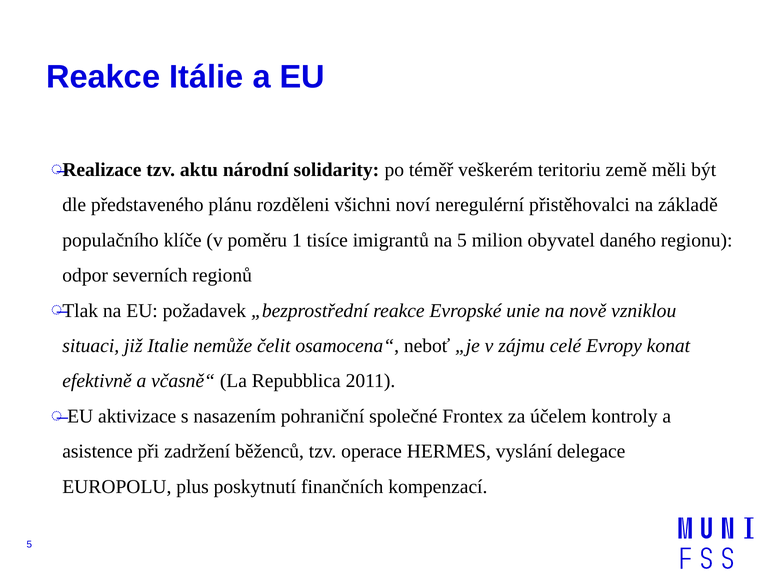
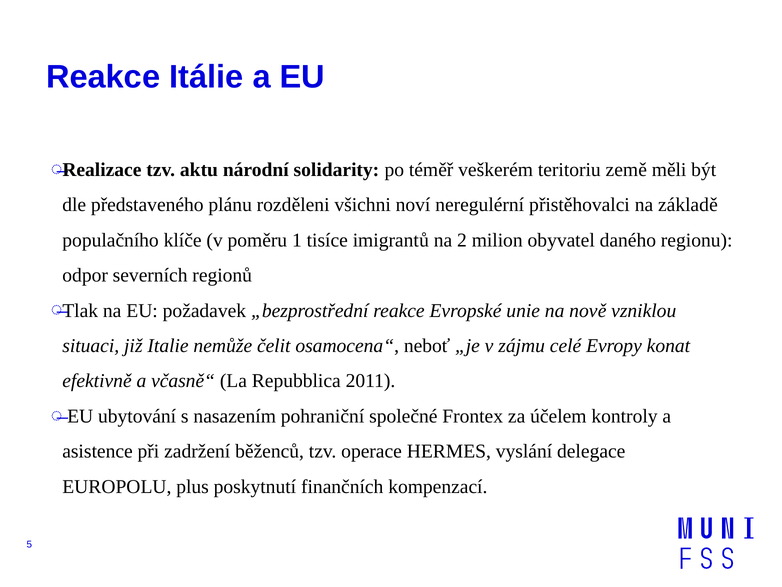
na 5: 5 -> 2 (462, 240)
aktivizace: aktivizace -> ubytování (137, 416)
